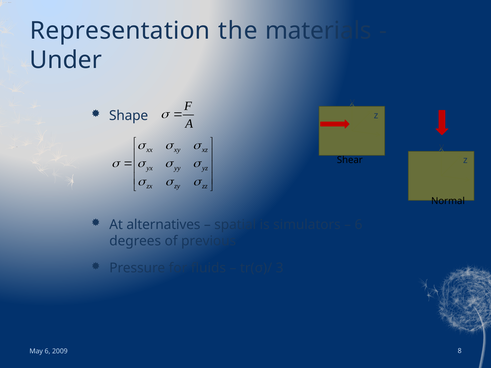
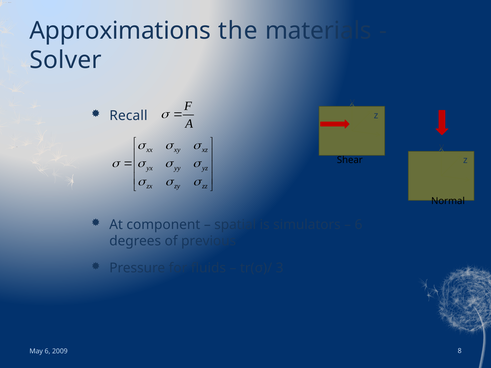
Representation: Representation -> Approximations (120, 31)
Under: Under -> Solver (66, 60)
Shape: Shape -> Recall (128, 116)
alternatives: alternatives -> component (163, 225)
